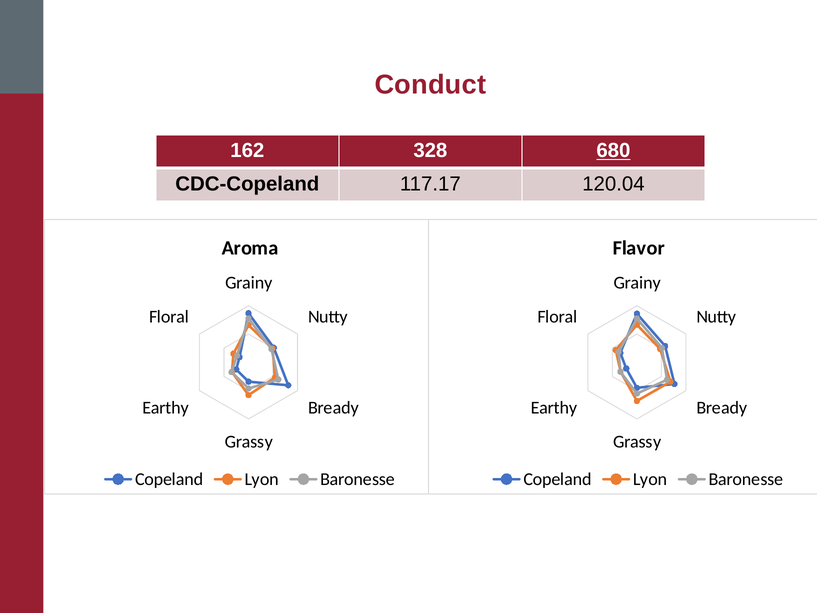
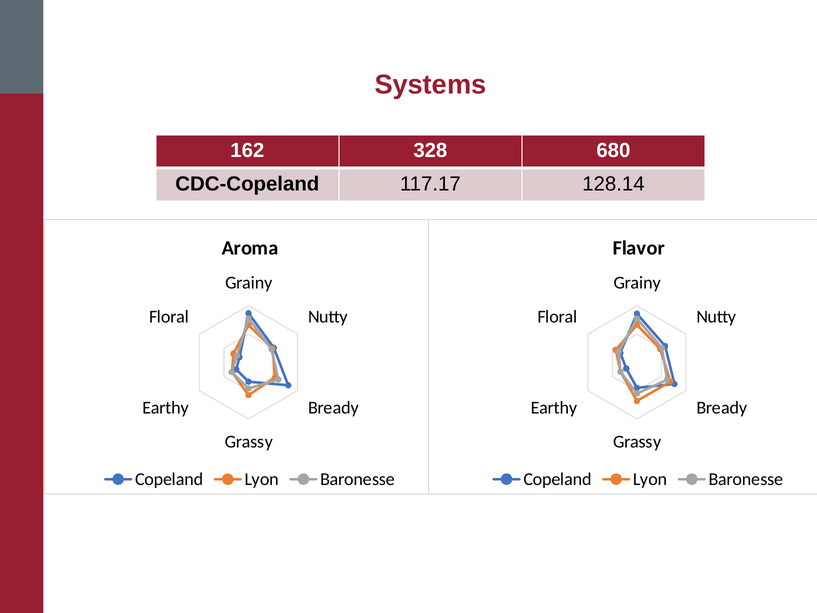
Conduct: Conduct -> Systems (430, 85)
680 underline: present -> none (613, 151)
120.04: 120.04 -> 128.14 (613, 184)
